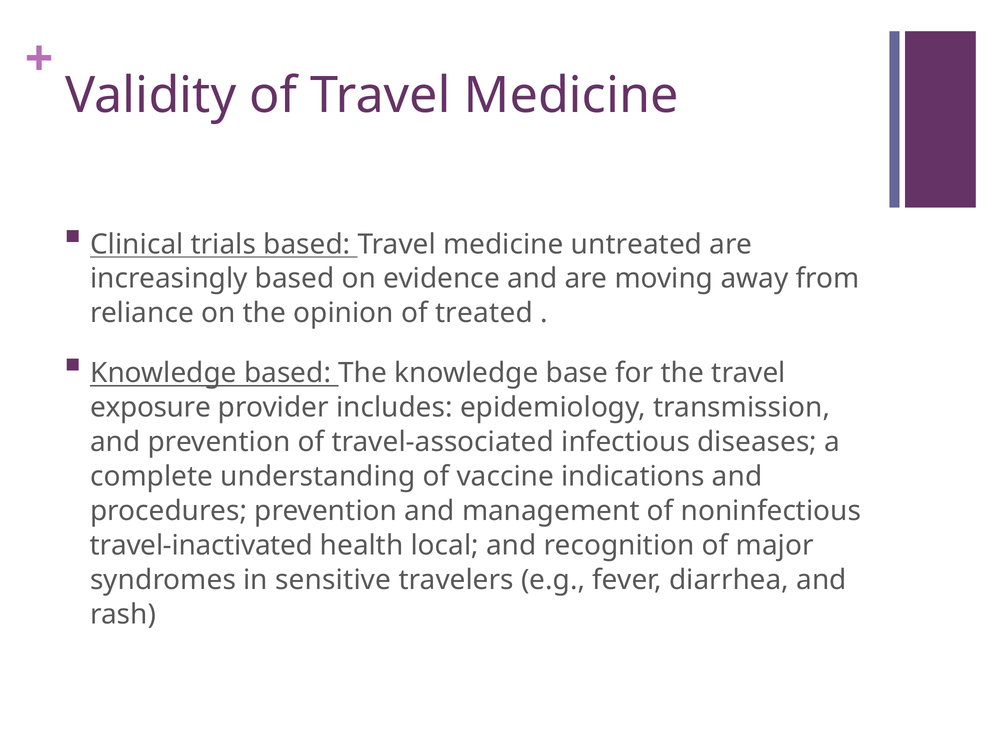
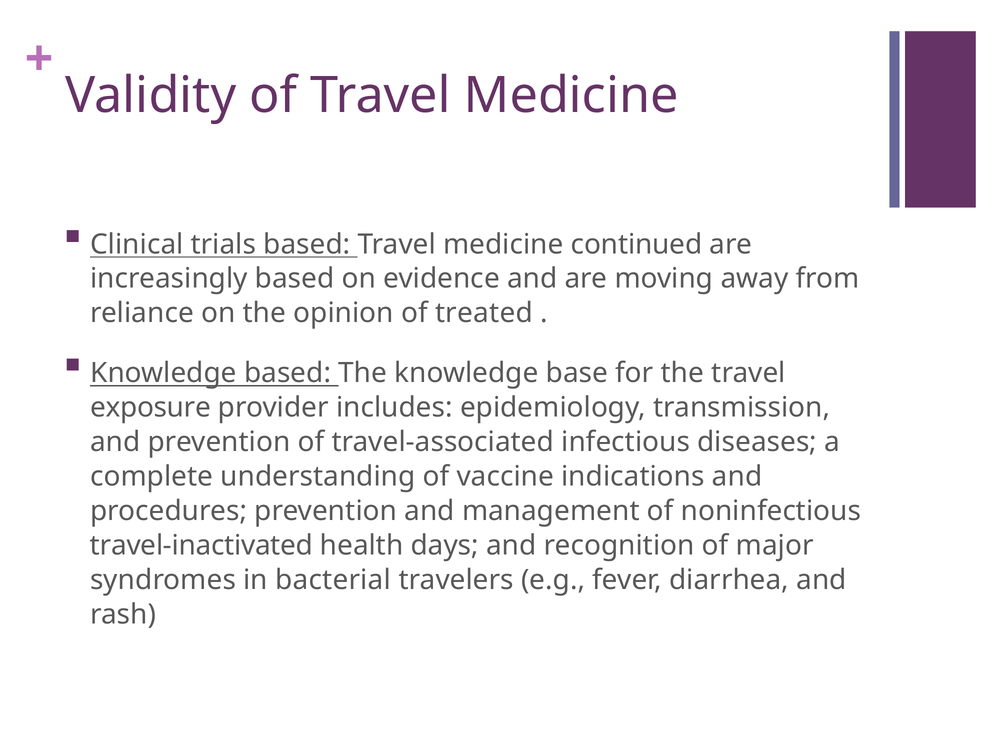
untreated: untreated -> continued (637, 244)
local: local -> days (445, 545)
sensitive: sensitive -> bacterial (333, 580)
